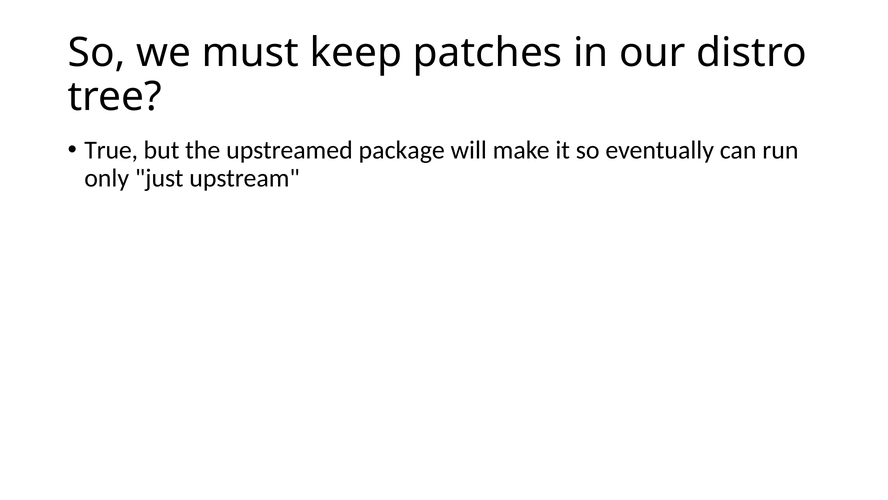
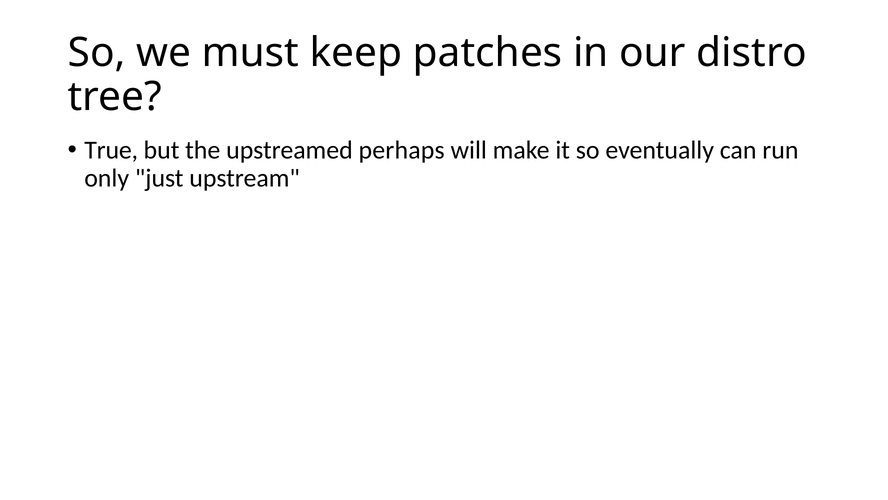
package: package -> perhaps (402, 150)
